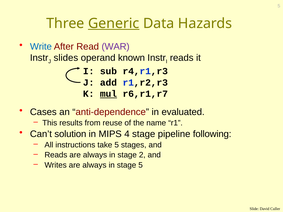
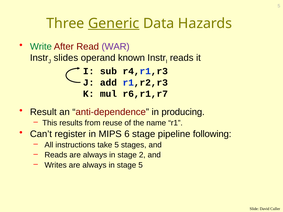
Write colour: blue -> green (41, 47)
mul underline: present -> none (108, 94)
Cases: Cases -> Result (43, 112)
evaluated: evaluated -> producing (183, 112)
solution: solution -> register (70, 134)
4: 4 -> 6 (127, 134)
